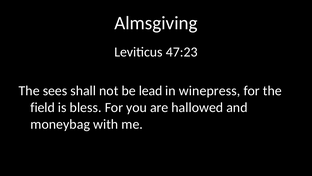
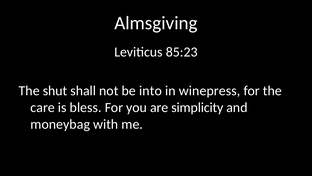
47:23: 47:23 -> 85:23 (182, 52)
sees: sees -> shut (55, 91)
lead: lead -> into (150, 91)
field: field -> care (43, 107)
hallowed: hallowed -> simplicity (197, 107)
